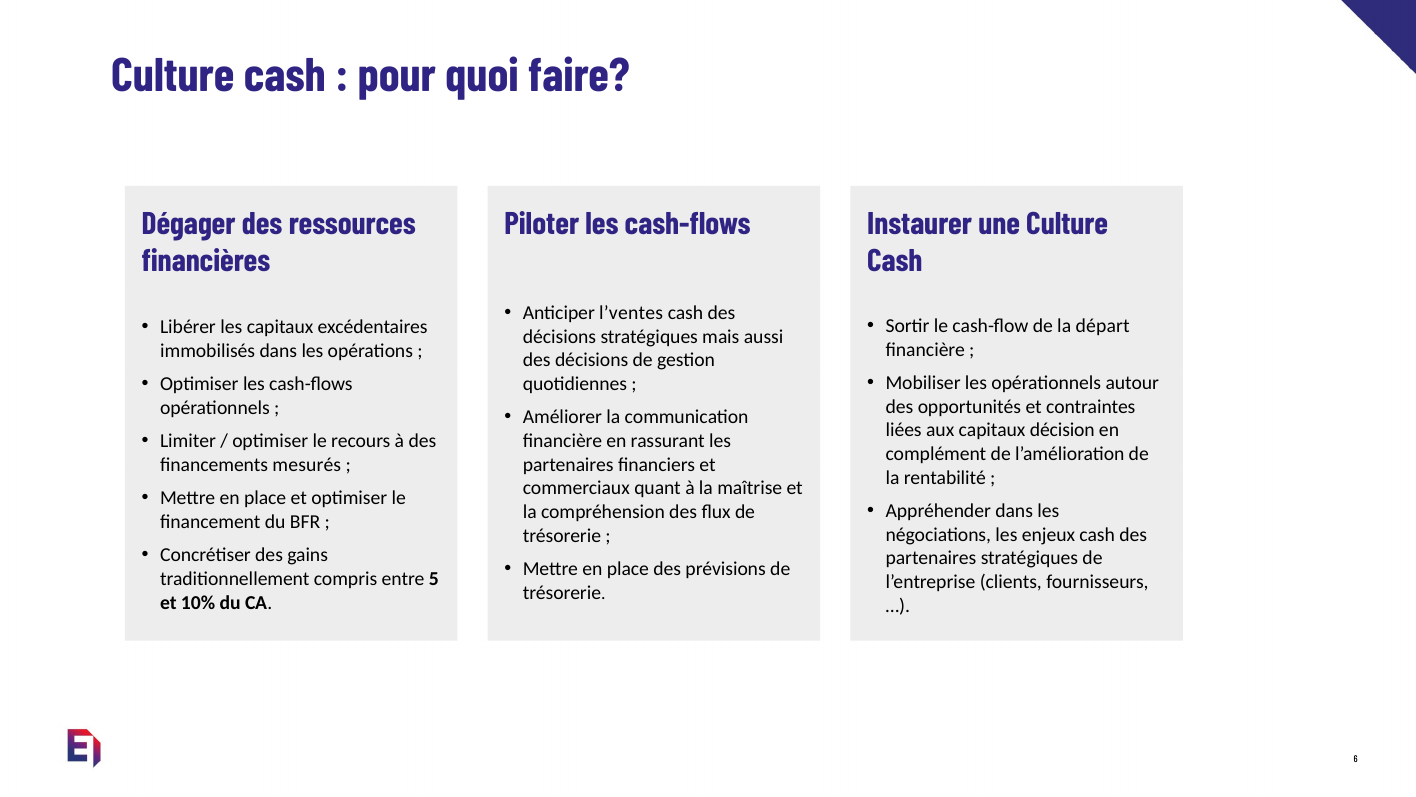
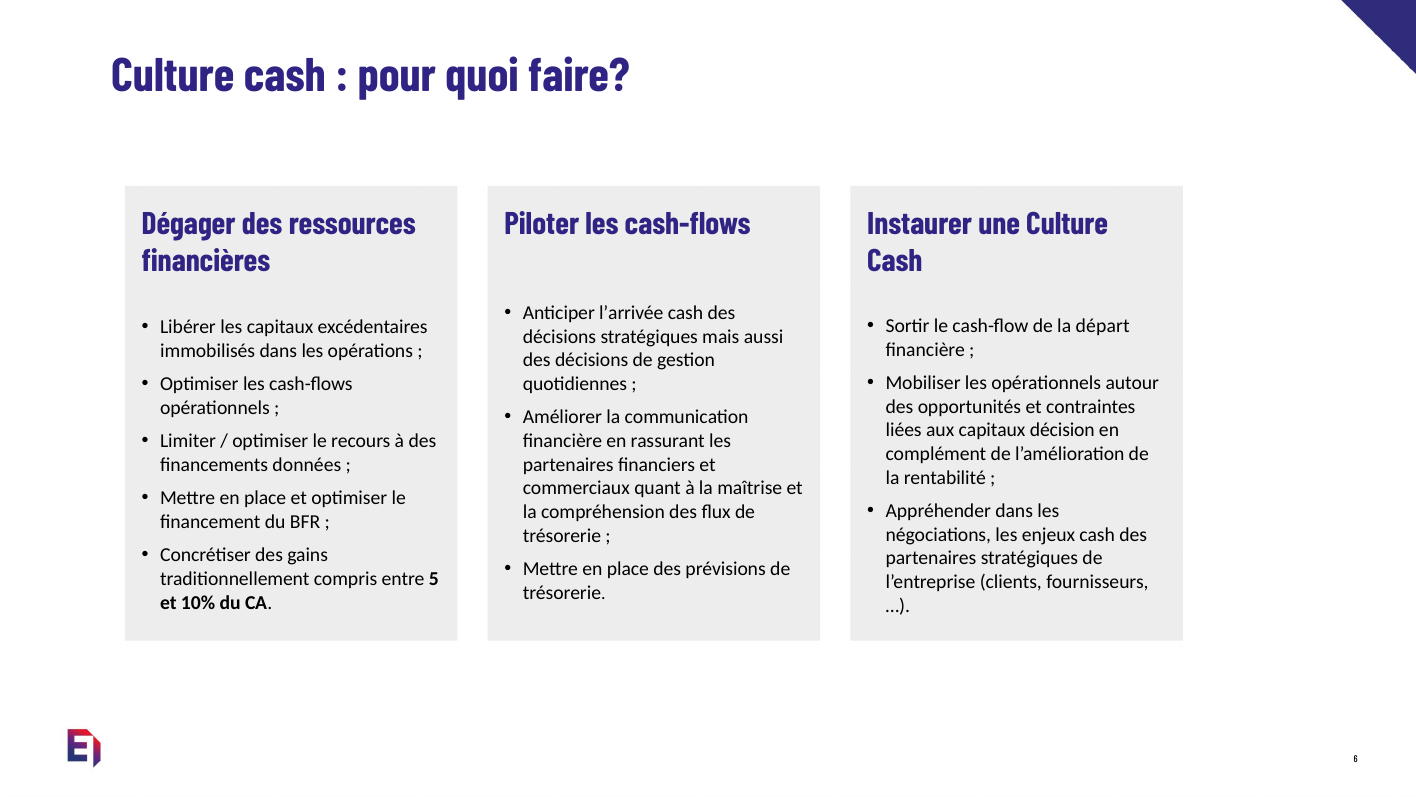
l’ventes: l’ventes -> l’arrivée (631, 313)
mesurés: mesurés -> données (307, 465)
